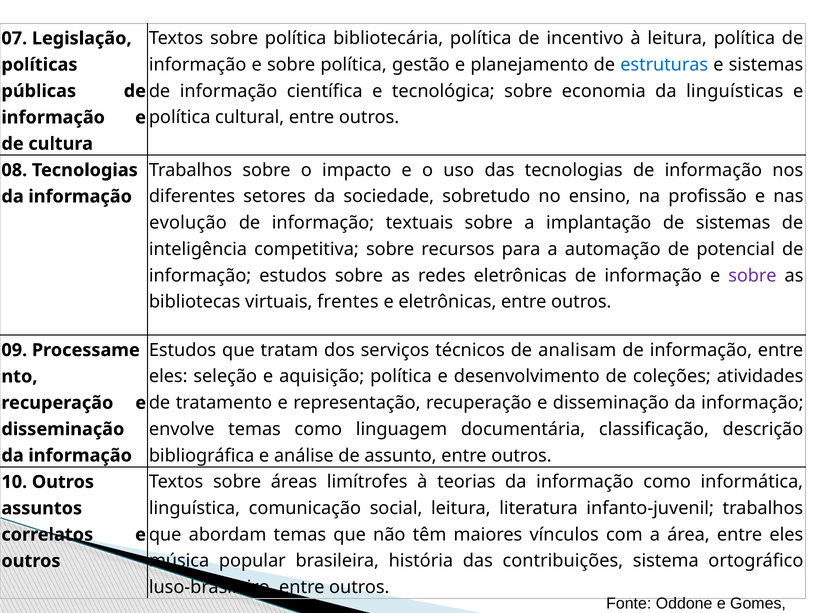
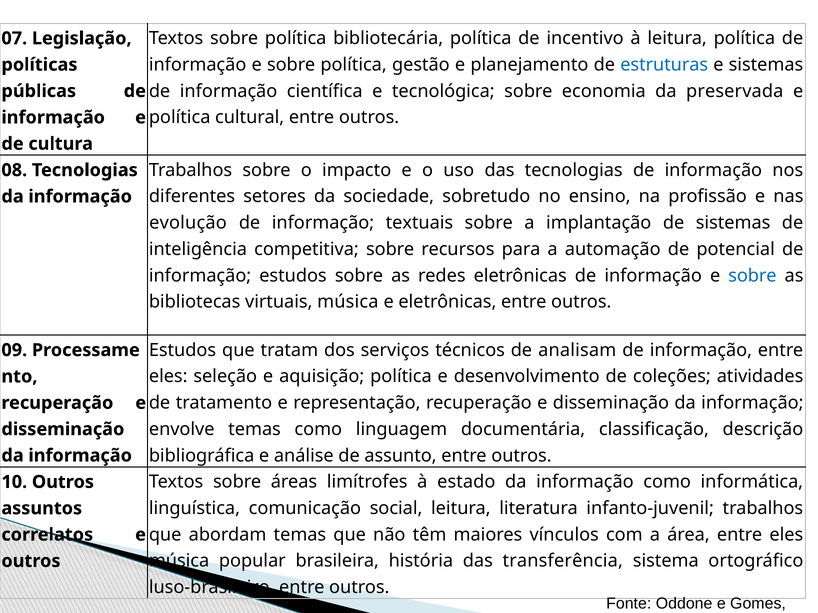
linguísticas: linguísticas -> preservada (735, 91)
sobre colour: purple -> blue (752, 276)
virtuais frentes: frentes -> música (348, 302)
teorias: teorias -> estado (466, 482)
contribuições: contribuições -> transferência (563, 561)
